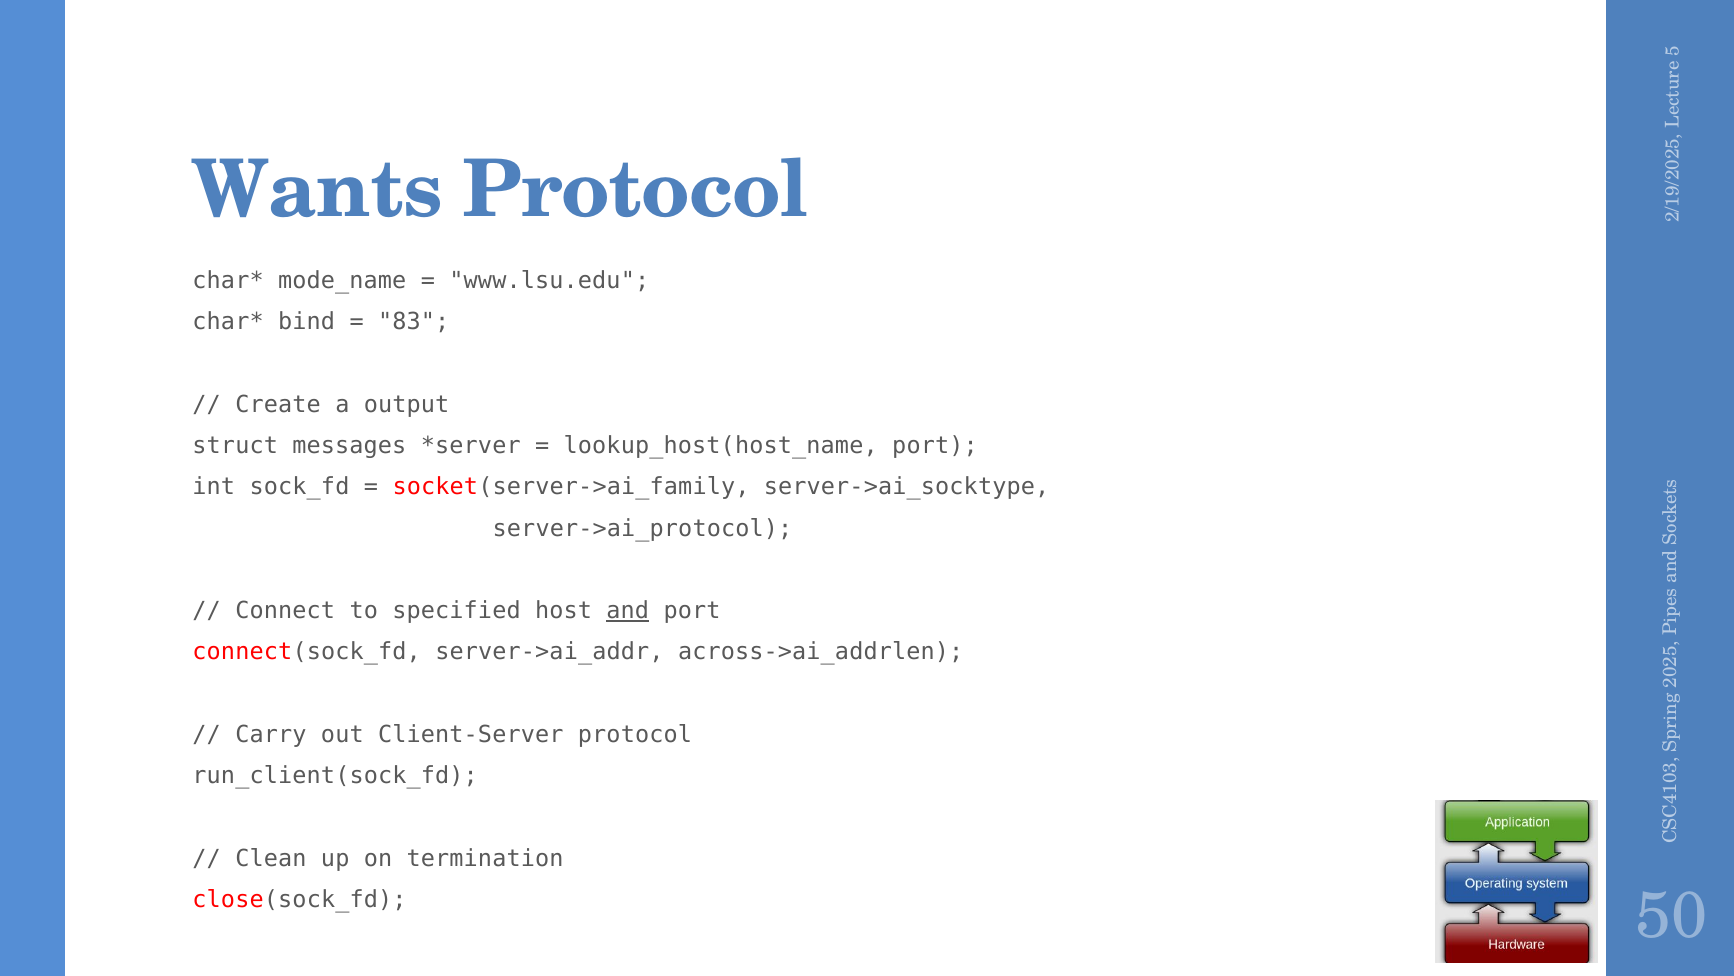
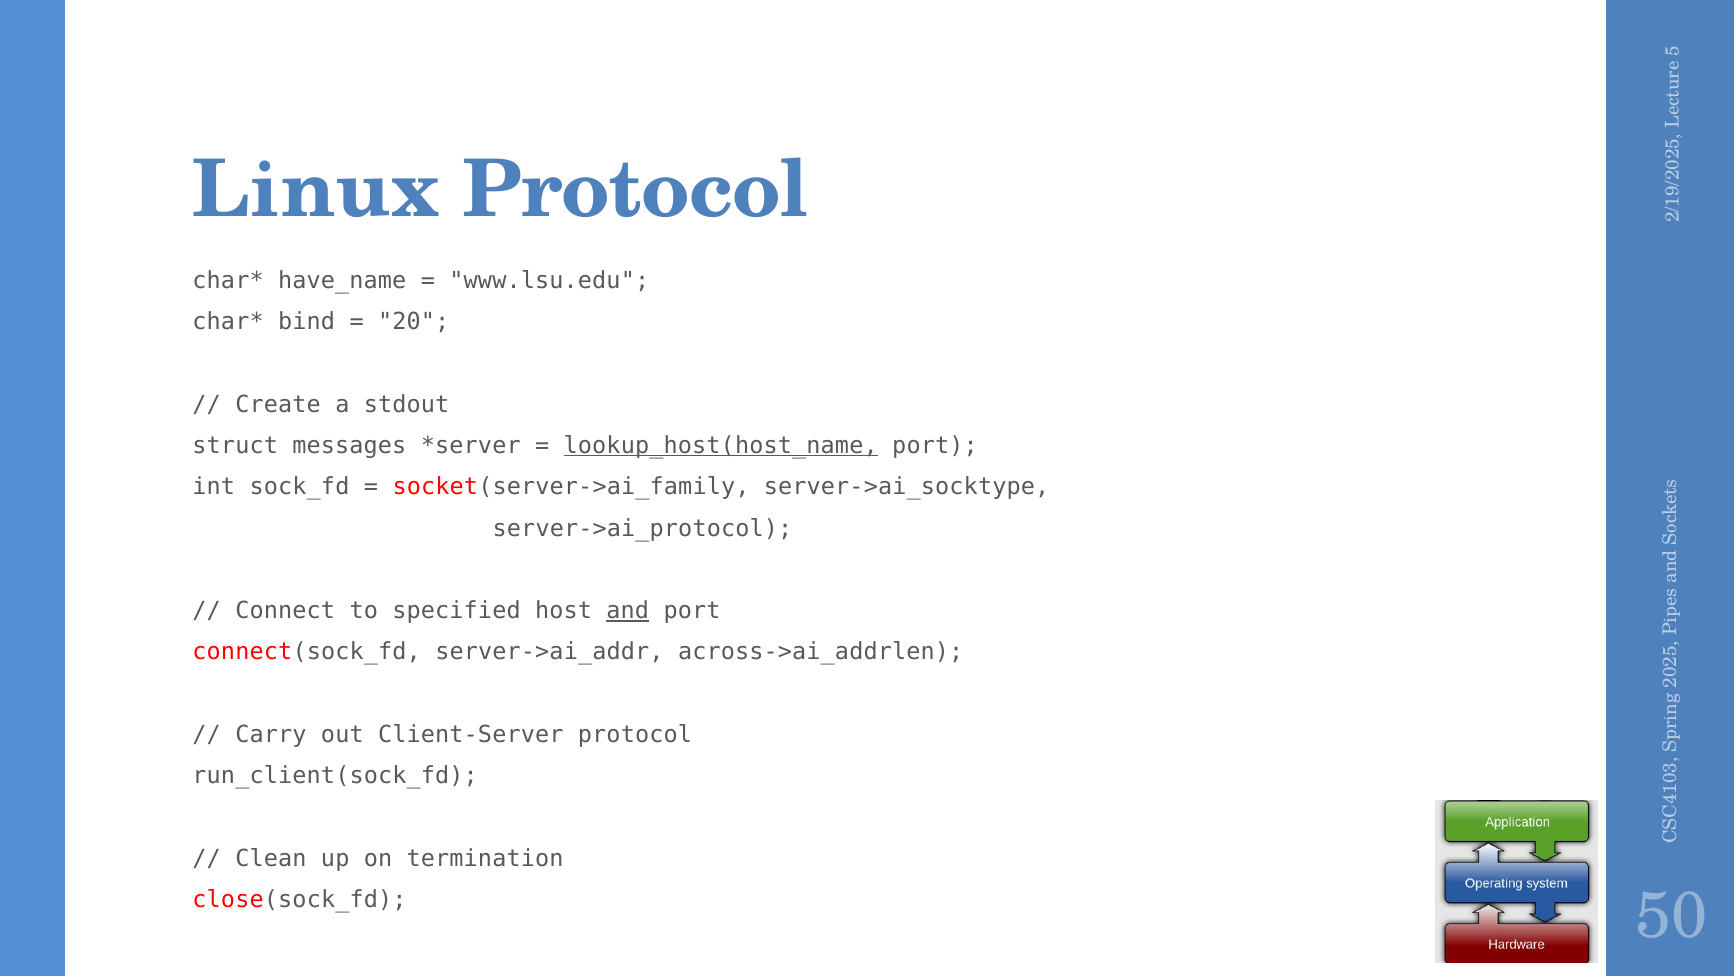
Wants: Wants -> Linux (316, 191)
mode_name: mode_name -> have_name (342, 280)
83: 83 -> 20 (414, 322)
output: output -> stdout (406, 404)
lookup_host(host_name underline: none -> present (721, 445)
